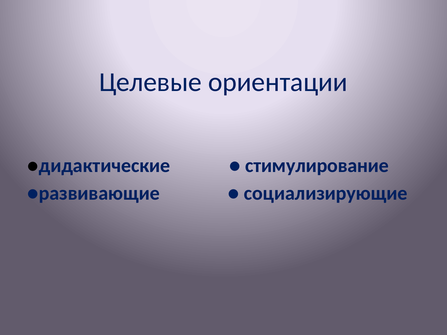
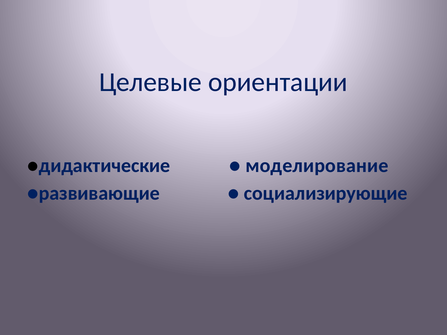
стимулирование: стимулирование -> моделирование (317, 166)
